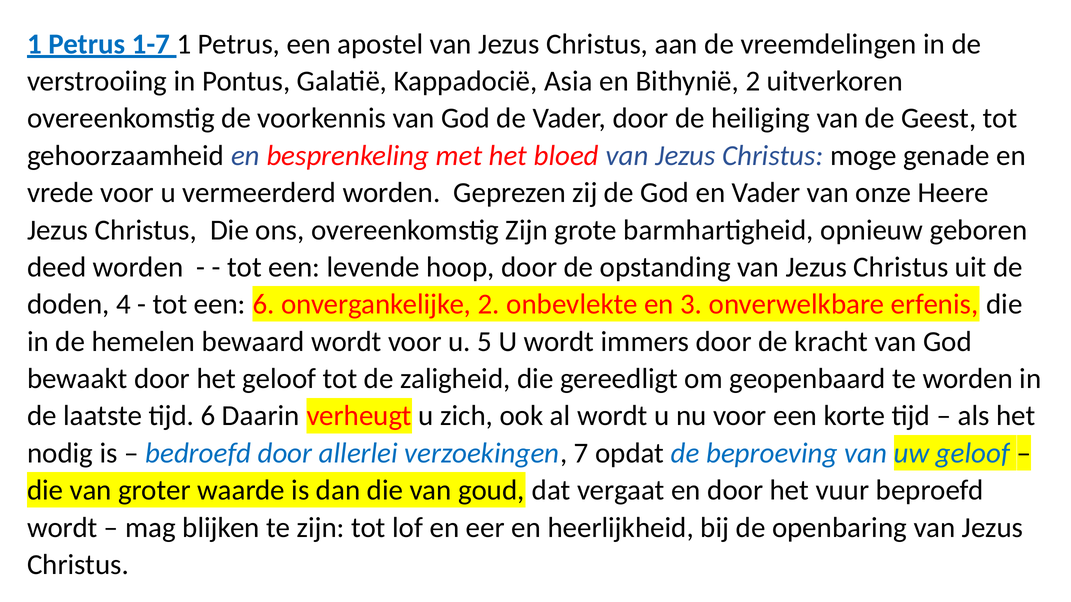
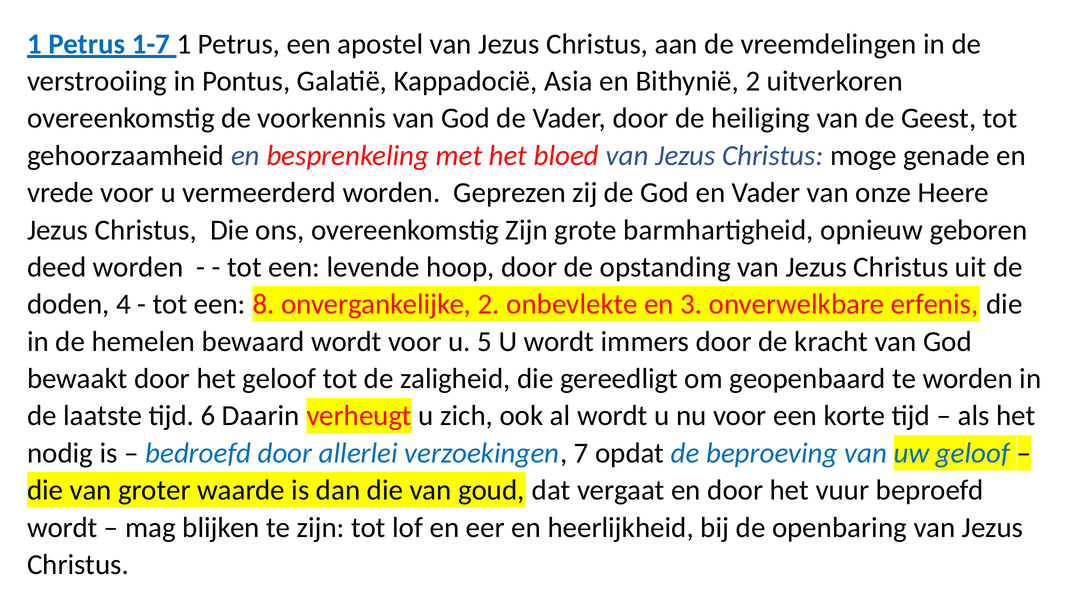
een 6: 6 -> 8 (264, 305)
